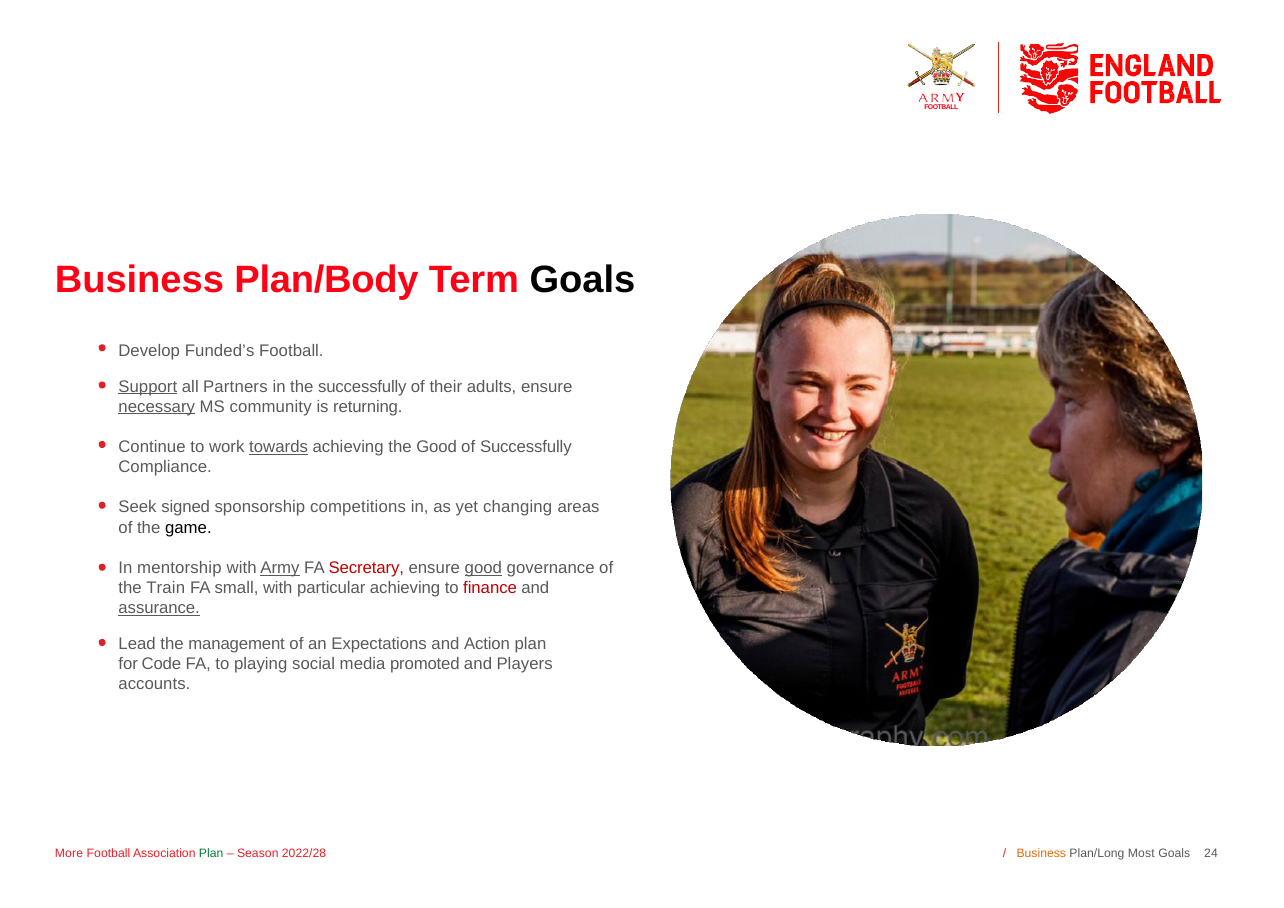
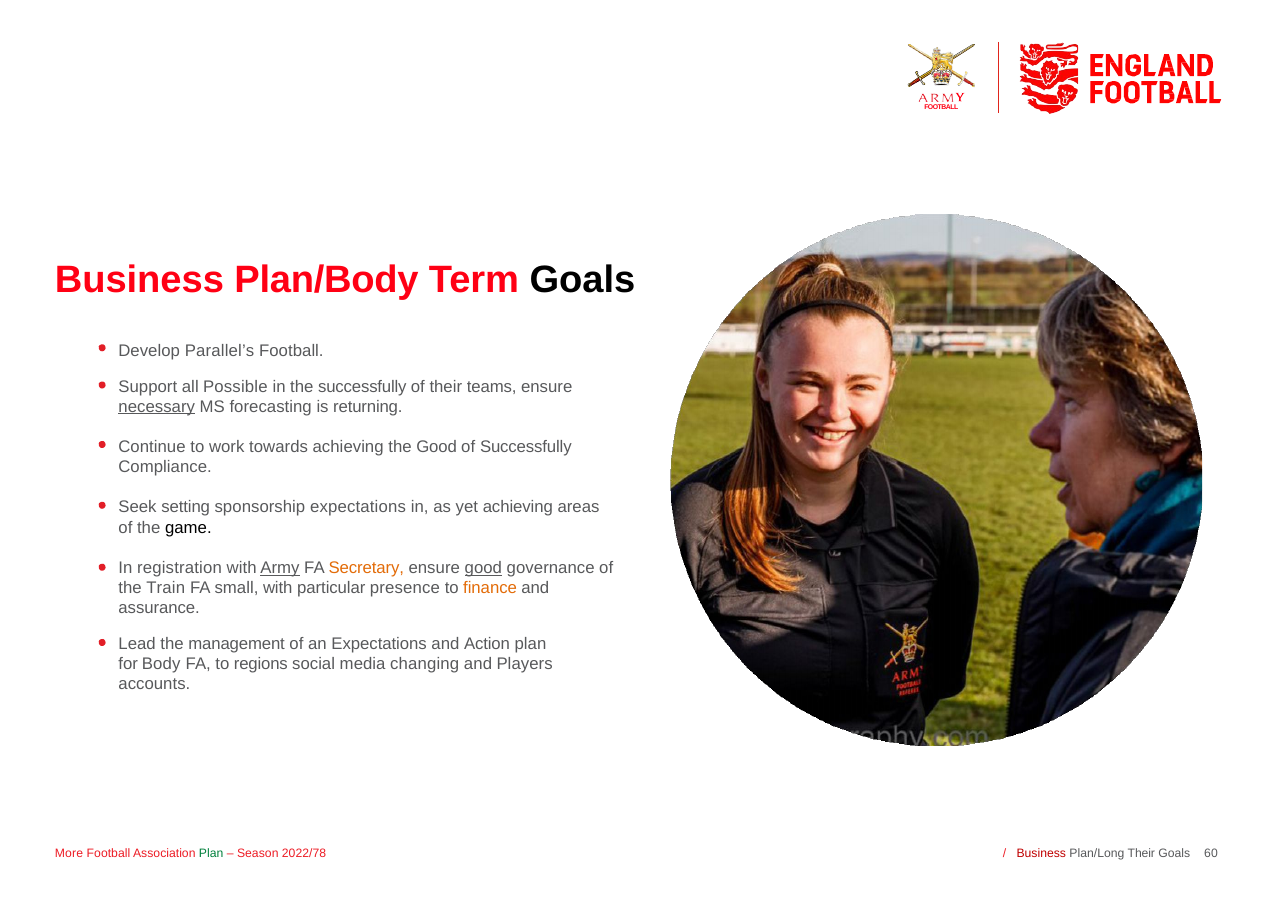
Funded’s: Funded’s -> Parallel’s (220, 351)
Support underline: present -> none (148, 387)
Partners: Partners -> Possible (235, 387)
adults: adults -> teams (492, 387)
community: community -> forecasting (271, 407)
towards underline: present -> none (279, 447)
signed: signed -> setting (186, 507)
sponsorship competitions: competitions -> expectations (358, 507)
yet changing: changing -> achieving (518, 507)
mentorship: mentorship -> registration (179, 568)
Secretary colour: red -> orange (366, 568)
particular achieving: achieving -> presence (405, 588)
finance colour: red -> orange (490, 588)
assurance underline: present -> none (159, 608)
Code: Code -> Body (161, 664)
playing: playing -> regions (261, 664)
promoted: promoted -> changing (425, 664)
2022/28: 2022/28 -> 2022/78 (304, 853)
Business colour: orange -> red (1041, 853)
Plan/Long Most: Most -> Their (1141, 853)
24: 24 -> 60 (1211, 853)
